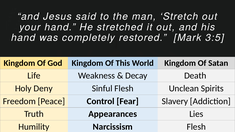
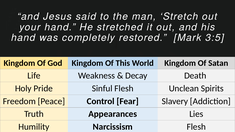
Deny: Deny -> Pride (43, 89)
